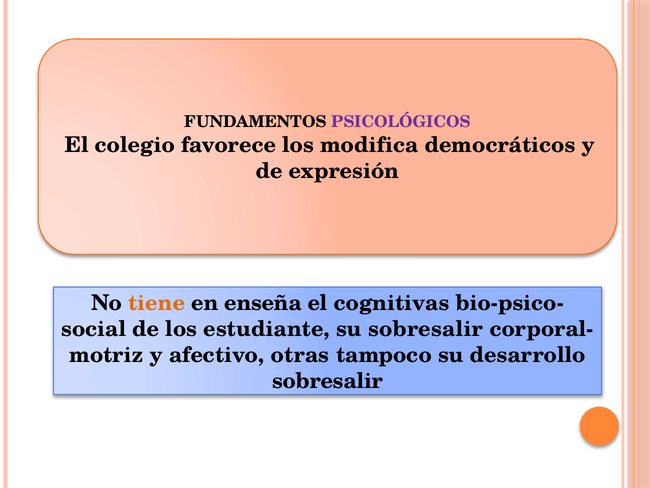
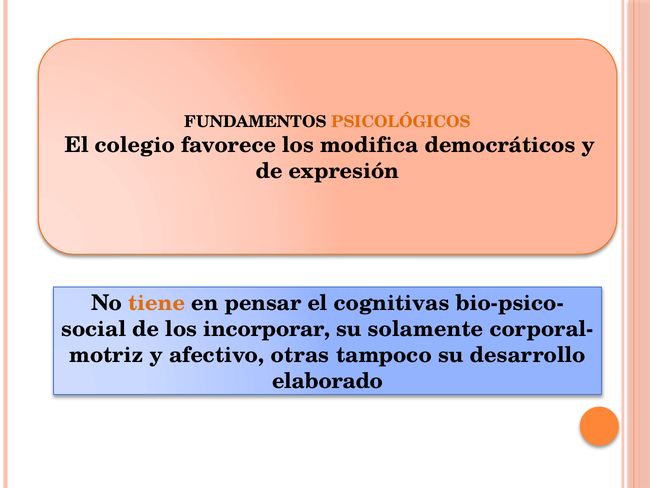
PSICOLÓGICOS colour: purple -> orange (401, 122)
enseña: enseña -> pensar (263, 303)
estudiante: estudiante -> incorporar (267, 329)
su sobresalir: sobresalir -> solamente (426, 329)
sobresalir: sobresalir -> elaborado (328, 381)
